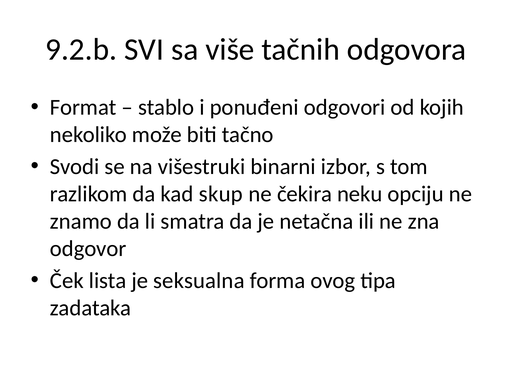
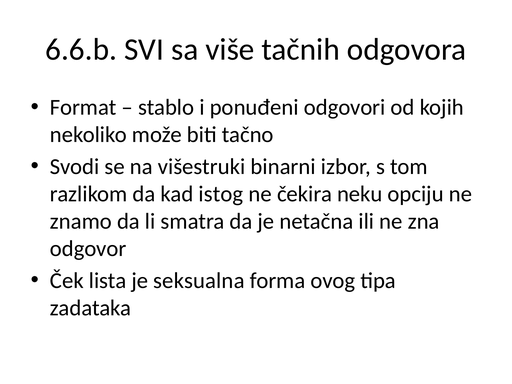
9.2.b: 9.2.b -> 6.6.b (81, 50)
skup: skup -> istog (221, 194)
